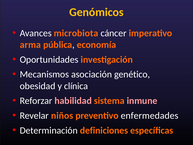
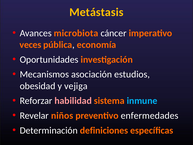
Genómicos: Genómicos -> Metástasis (96, 12)
arma: arma -> veces (30, 45)
genético: genético -> estudios (132, 74)
clínica: clínica -> vejiga (76, 86)
inmune colour: pink -> light blue (142, 101)
